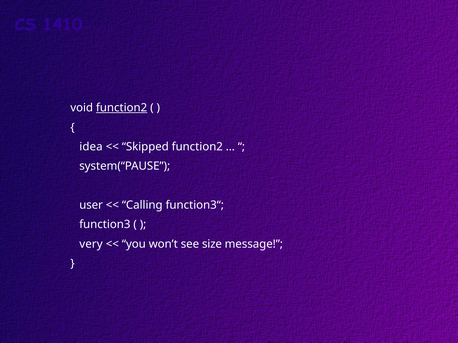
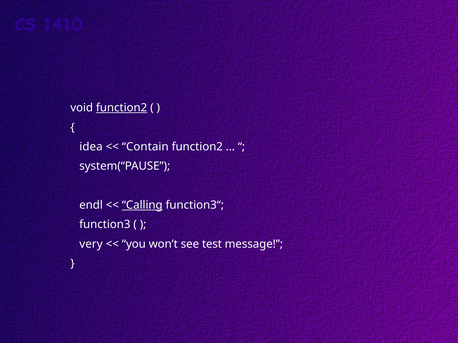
Skipped: Skipped -> Contain (145, 147)
user: user -> endl (91, 205)
Calling underline: none -> present (142, 205)
size: size -> test (212, 244)
